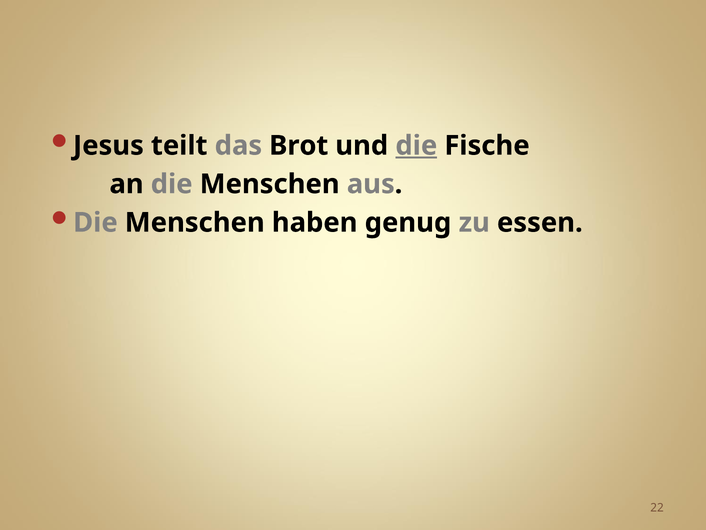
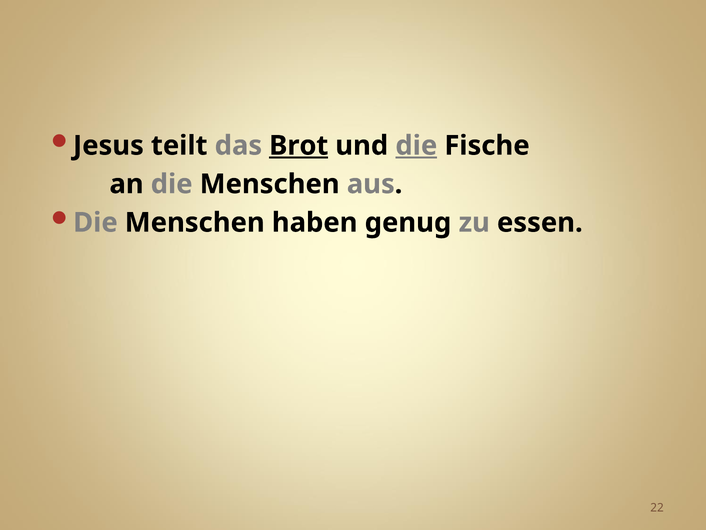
Brot underline: none -> present (299, 145)
